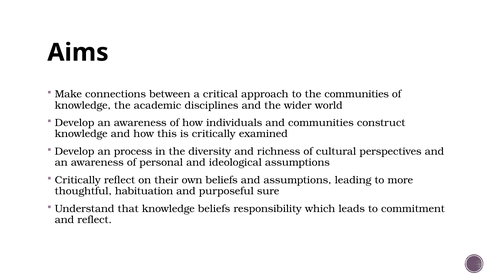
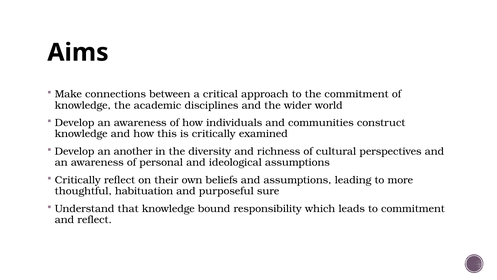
the communities: communities -> commitment (357, 94)
process: process -> another (133, 151)
knowledge beliefs: beliefs -> bound (214, 208)
